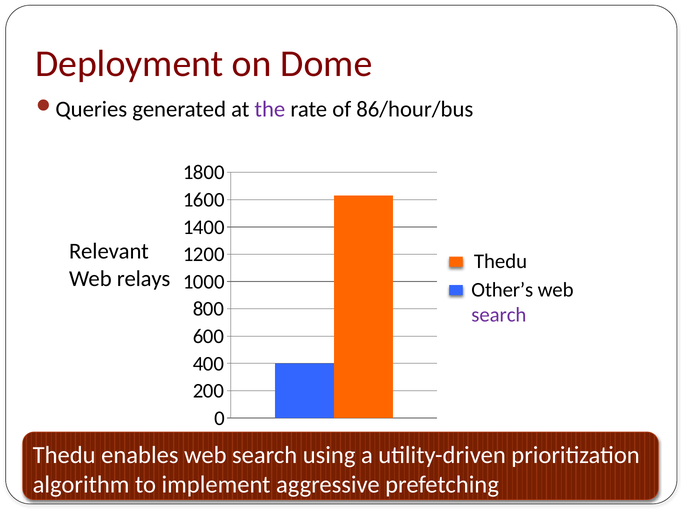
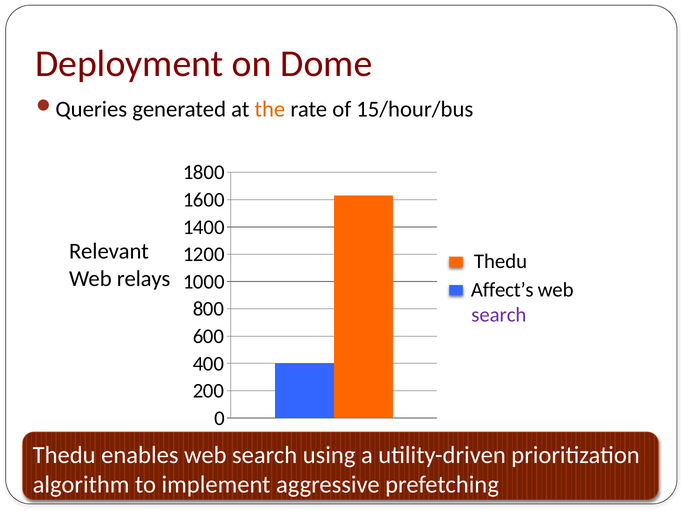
the colour: purple -> orange (270, 109)
86/hour/bus: 86/hour/bus -> 15/hour/bus (415, 109)
Other’s: Other’s -> Affect’s (502, 290)
